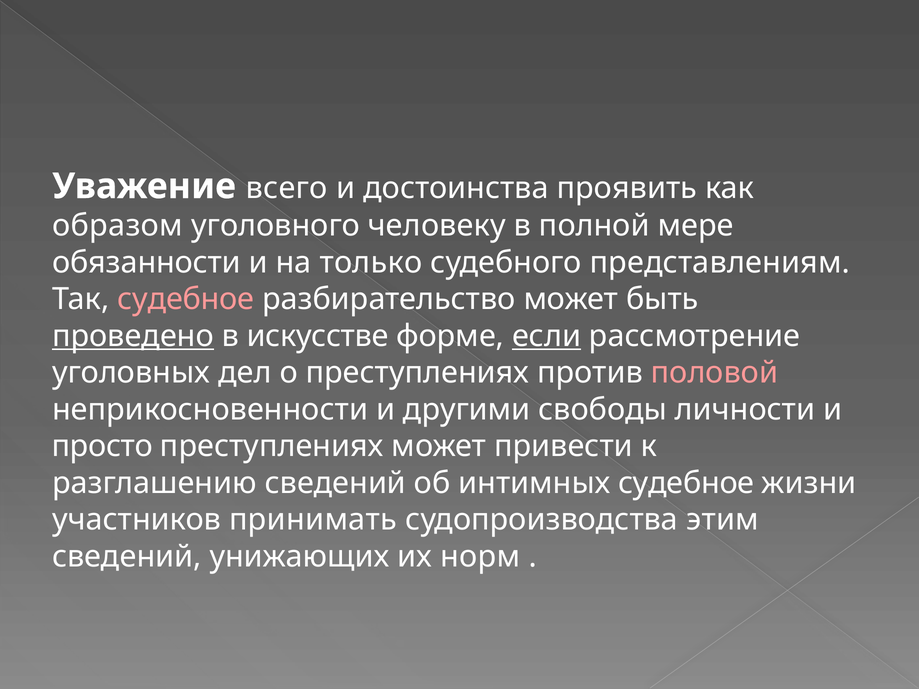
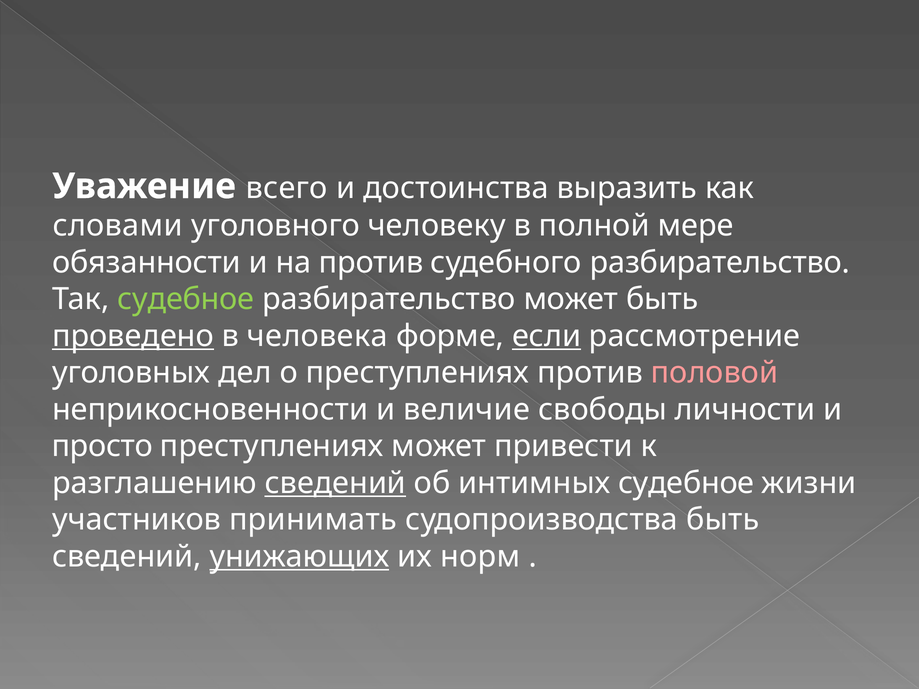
проявить: проявить -> выразить (627, 188)
образом: образом -> словами (118, 226)
на только: только -> против (371, 263)
судебного представлениям: представлениям -> разбирательство (720, 263)
судебное colour: pink -> light green (186, 299)
искусстве: искусстве -> человека (317, 336)
другими: другими -> величие (467, 410)
сведений underline: none -> present (335, 483)
судопроизводства этим: этим -> быть (723, 520)
унижающих underline: none -> present (299, 557)
